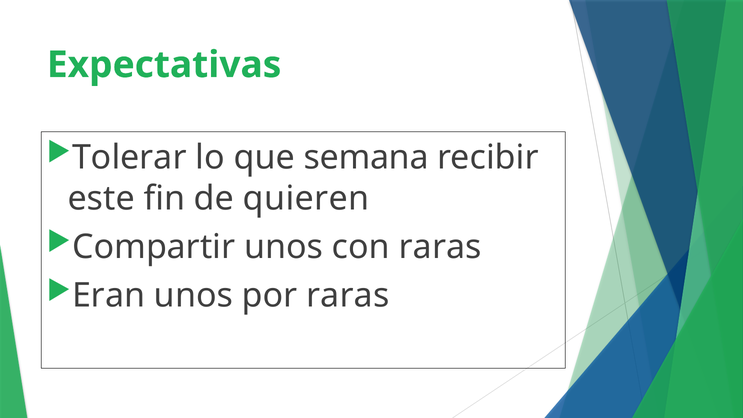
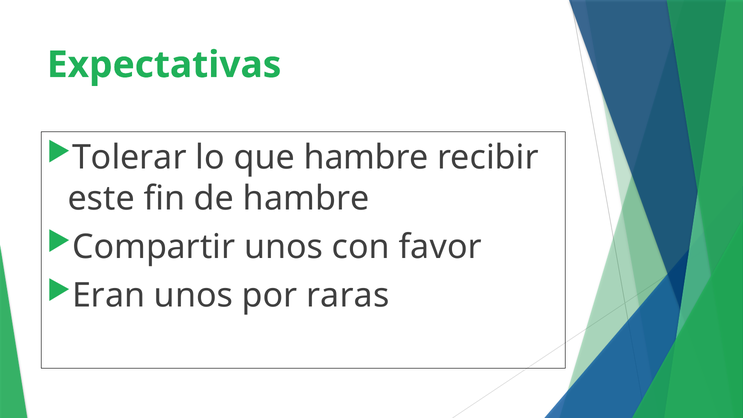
que semana: semana -> hambre (366, 157)
de quieren: quieren -> hambre (306, 198)
con raras: raras -> favor (440, 247)
